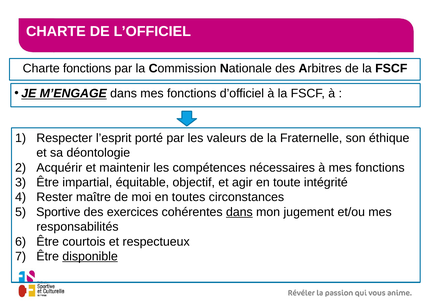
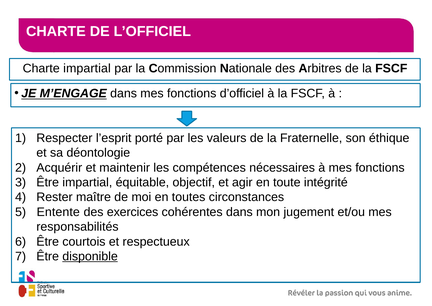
Charte fonctions: fonctions -> impartial (87, 68)
Sportive: Sportive -> Entente (58, 212)
dans underline: present -> none (239, 212)
